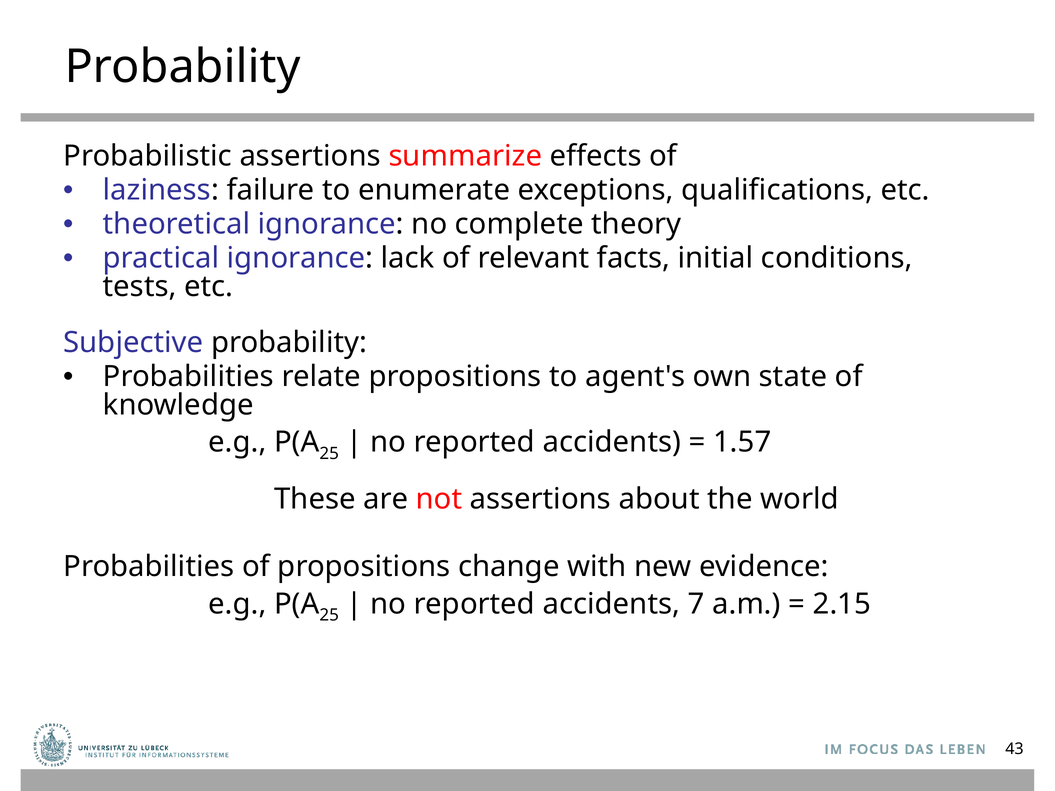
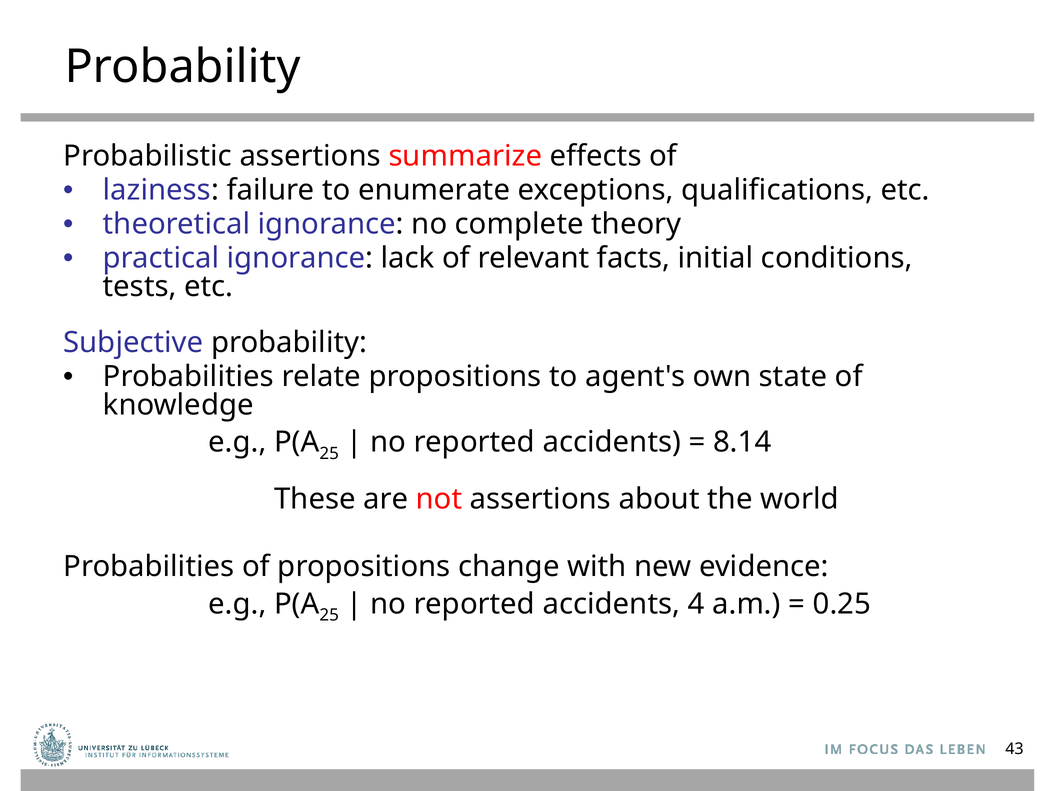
1.57: 1.57 -> 8.14 (742, 442)
7: 7 -> 4 (696, 604)
2.15: 2.15 -> 0.25 (842, 604)
